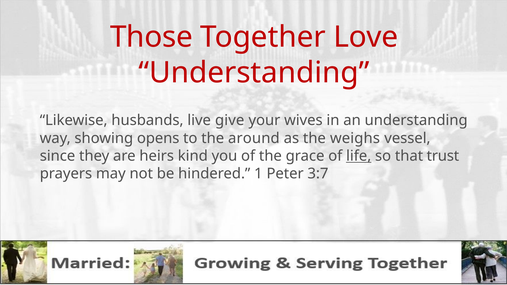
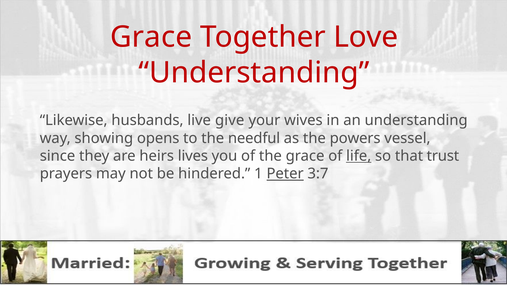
Those: Those -> Grace (151, 37)
around: around -> needful (254, 138)
weighs: weighs -> powers (355, 138)
kind: kind -> lives (193, 156)
Peter underline: none -> present (285, 174)
